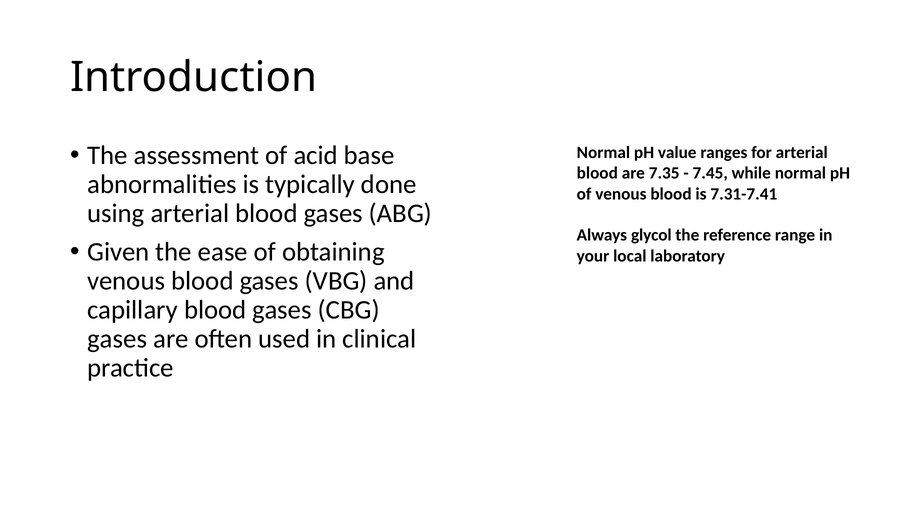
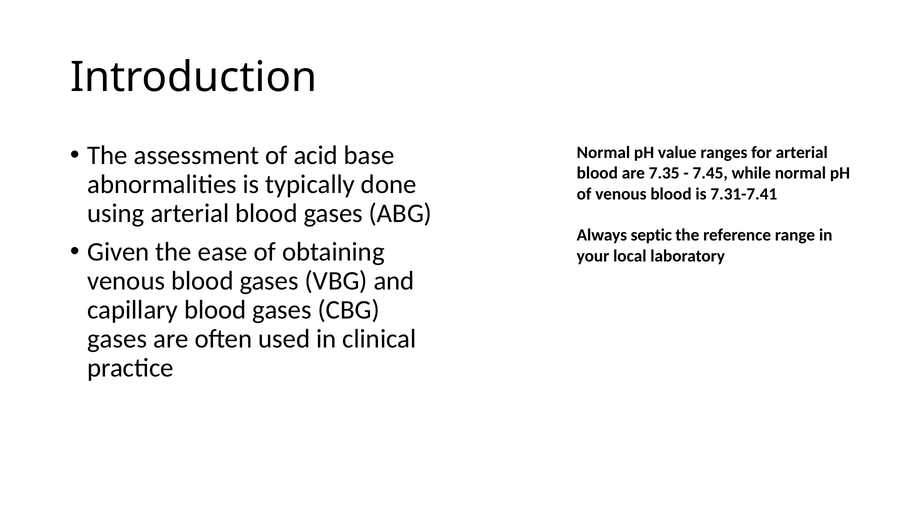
glycol: glycol -> septic (651, 235)
